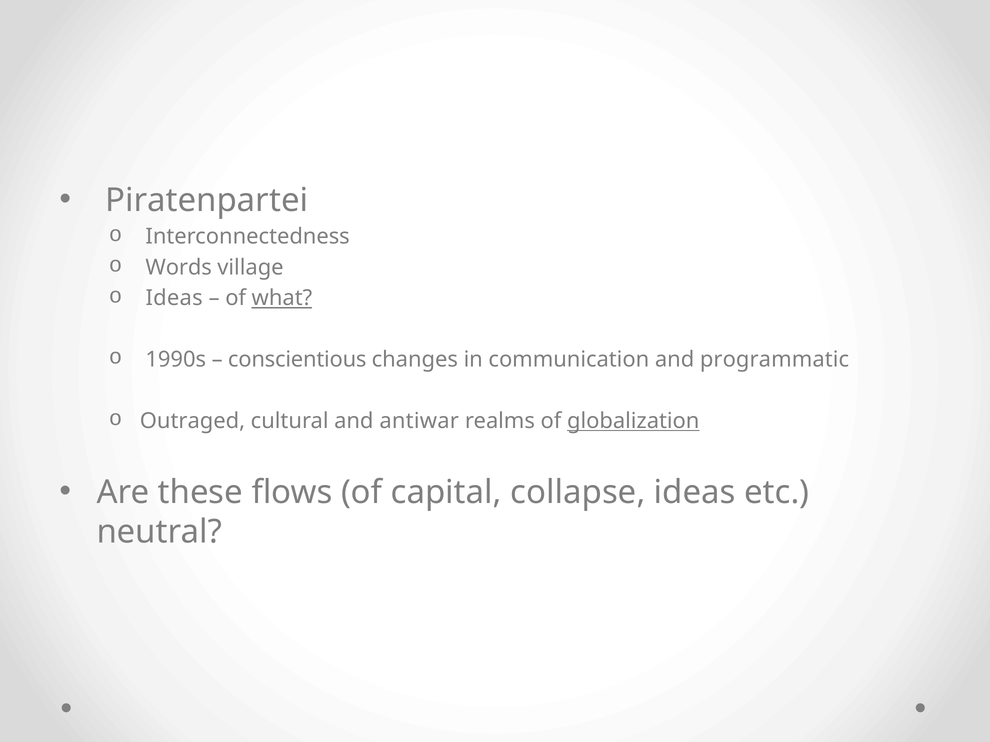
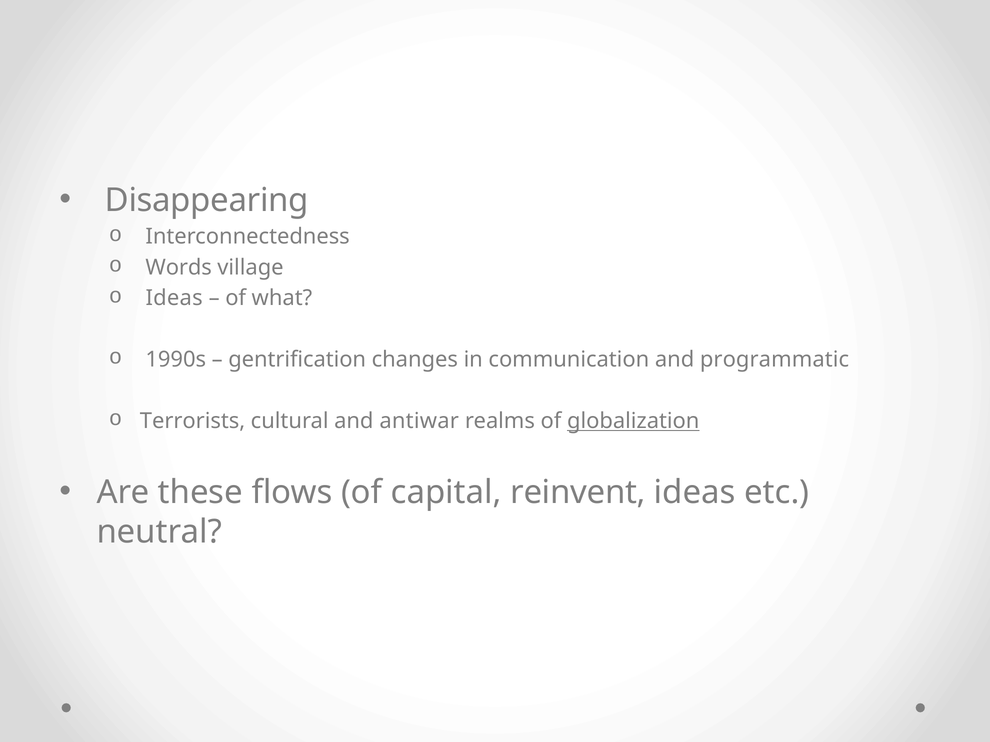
Piratenpartei: Piratenpartei -> Disappearing (207, 200)
what underline: present -> none (282, 298)
conscientious: conscientious -> gentrification (297, 360)
Outraged: Outraged -> Terrorists (193, 421)
collapse: collapse -> reinvent (578, 493)
